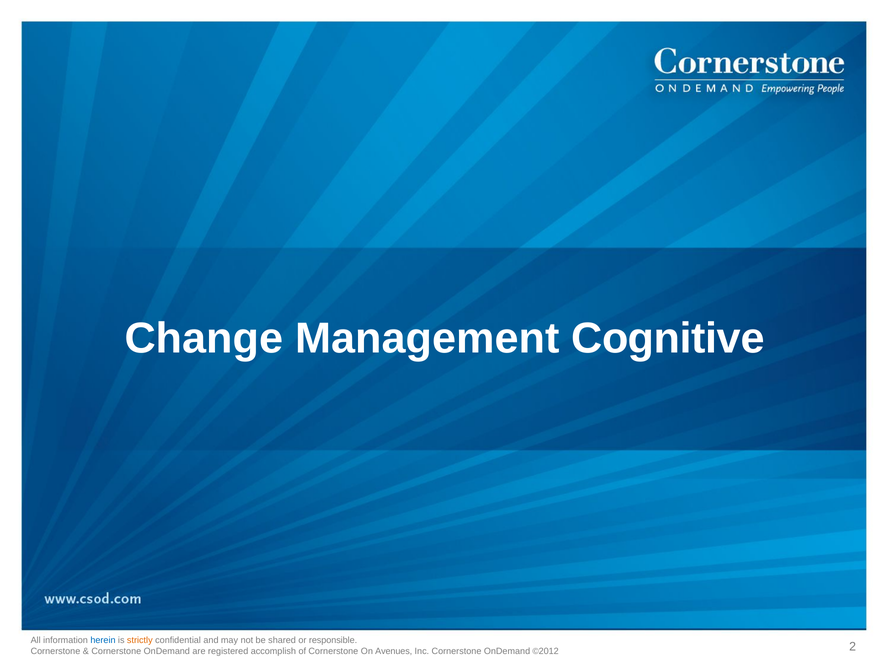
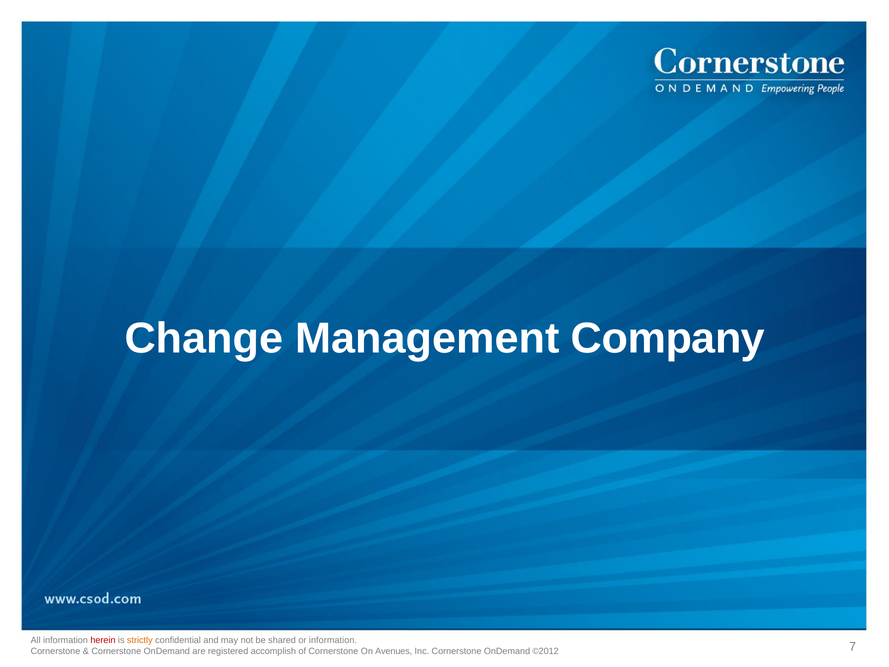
Cognitive: Cognitive -> Company (668, 338)
herein colour: blue -> red (103, 640)
or responsible: responsible -> information (333, 640)
2: 2 -> 7 (853, 647)
